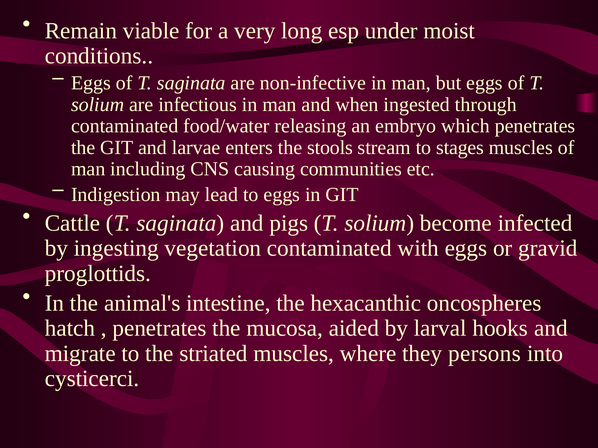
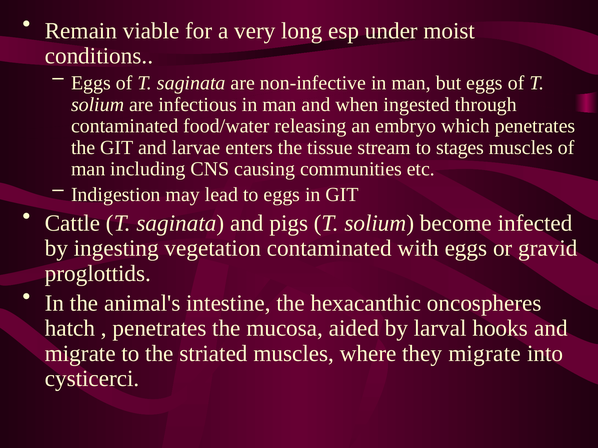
stools: stools -> tissue (330, 148)
they persons: persons -> migrate (485, 354)
